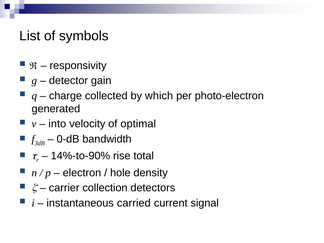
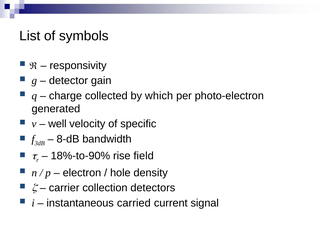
into: into -> well (57, 124)
optimal: optimal -> specific (138, 124)
0-dB: 0-dB -> 8-dB (68, 139)
14%-to-90%: 14%-to-90% -> 18%-to-90% (80, 156)
total: total -> field (144, 156)
